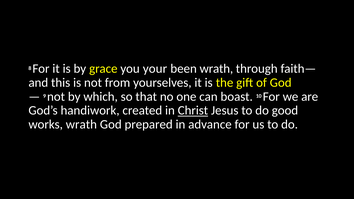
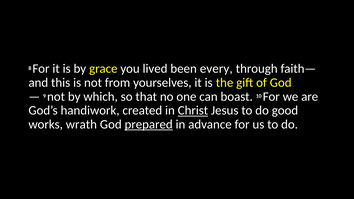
your: your -> lived (155, 69)
been wrath: wrath -> every (216, 69)
prepared underline: none -> present (149, 124)
